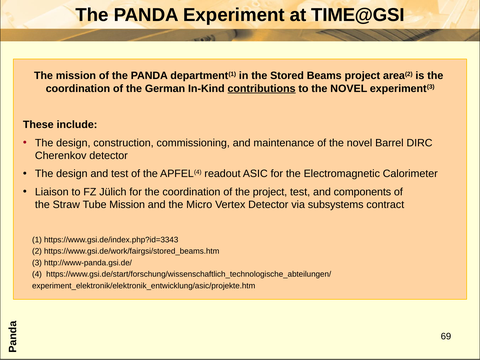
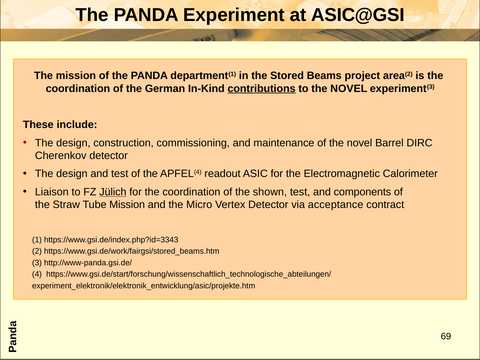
TIME@GSI: TIME@GSI -> ASIC@GSI (358, 15)
Jülich underline: none -> present (113, 192)
the project: project -> shown (270, 192)
subsystems: subsystems -> acceptance (336, 205)
